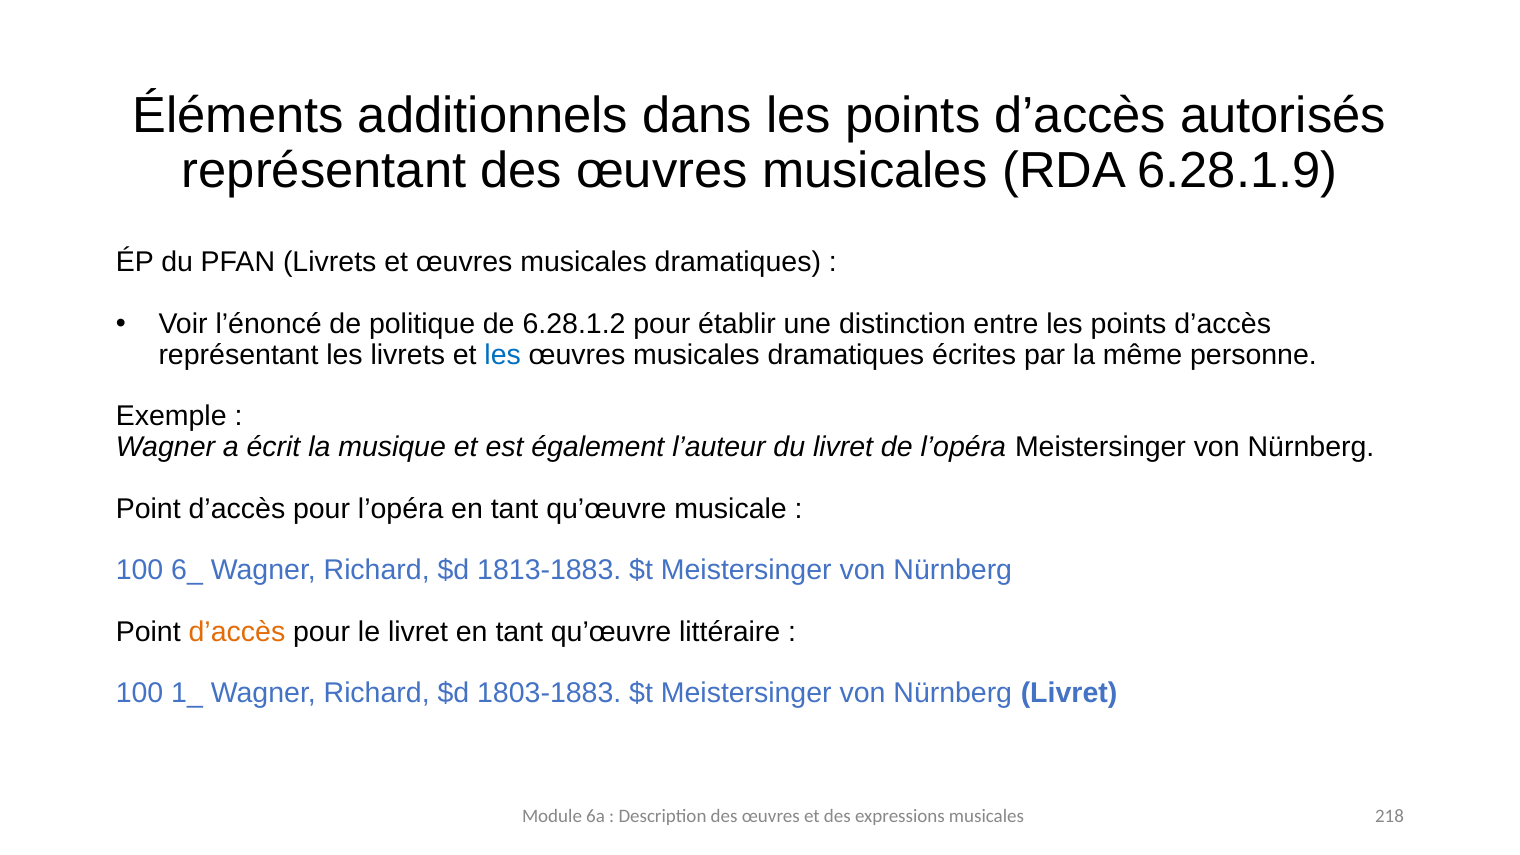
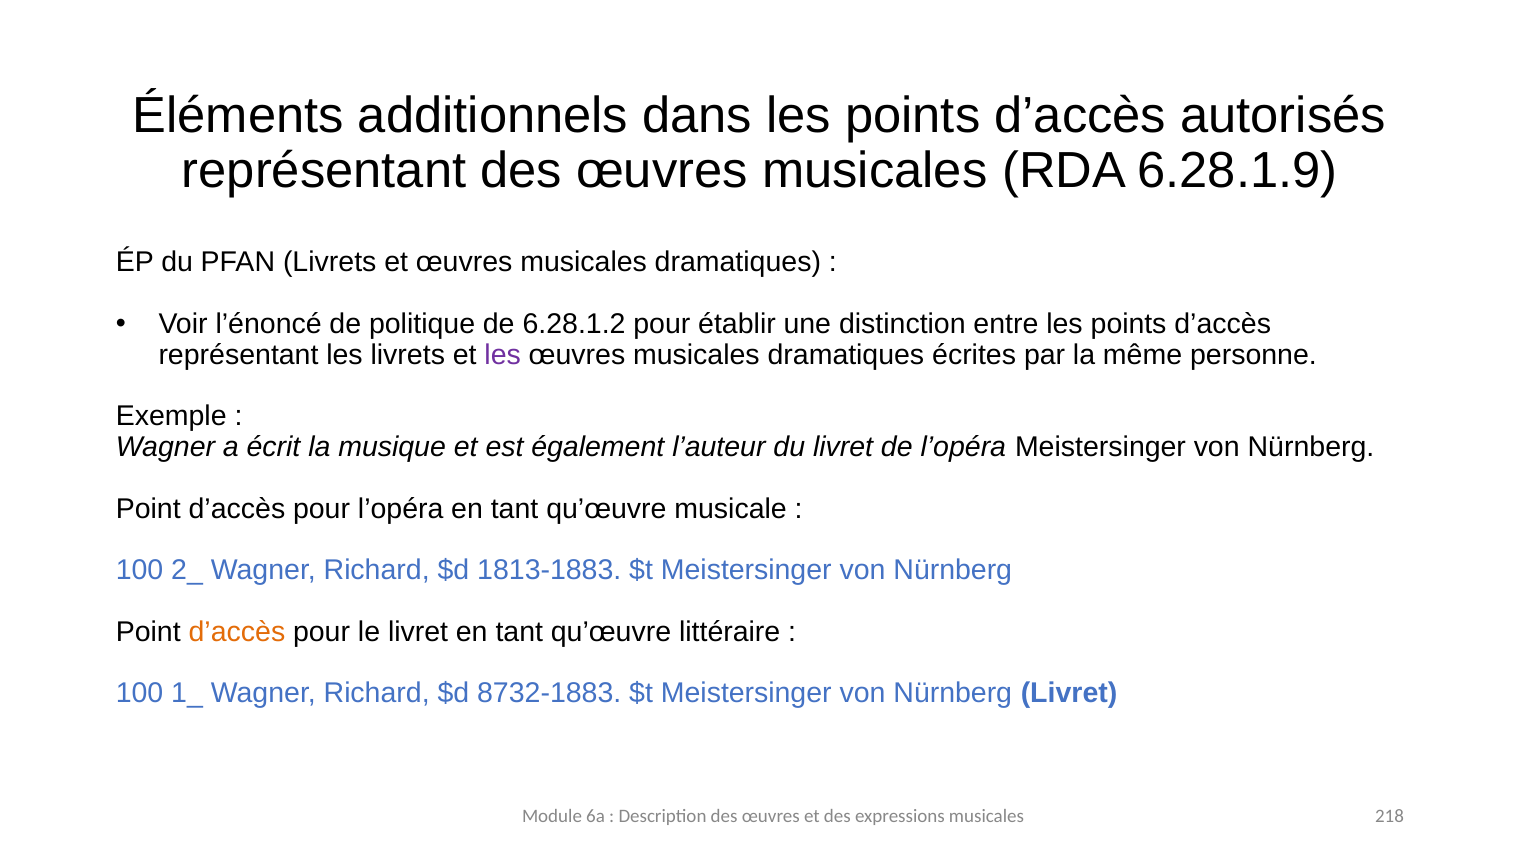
les colour: blue -> purple (503, 355)
6_: 6_ -> 2_ (187, 570)
1803-1883: 1803-1883 -> 8732-1883 (549, 693)
